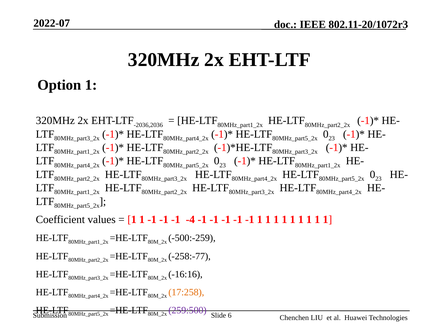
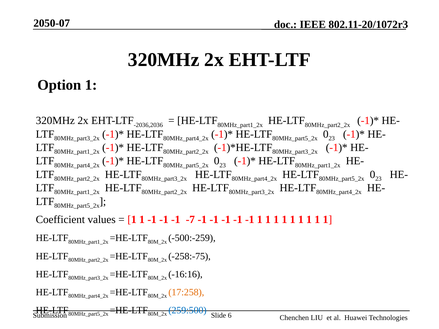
2022-07: 2022-07 -> 2050-07 (52, 23)
-4: -4 -> -7 (190, 220)
-258:-77: -258:-77 -> -258:-75 (190, 256)
259:500 colour: purple -> blue (187, 311)
